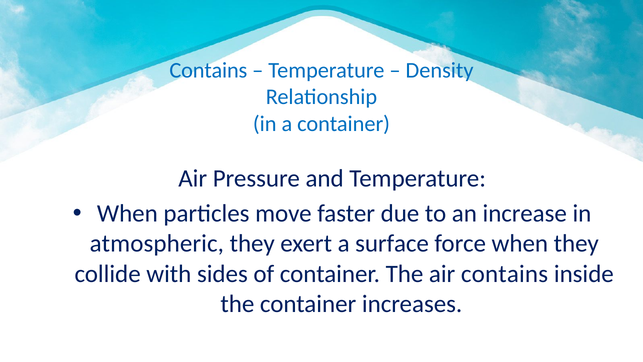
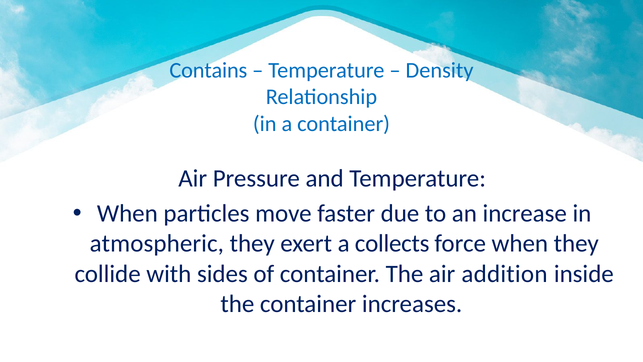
surface: surface -> collects (392, 244)
air contains: contains -> addition (504, 274)
